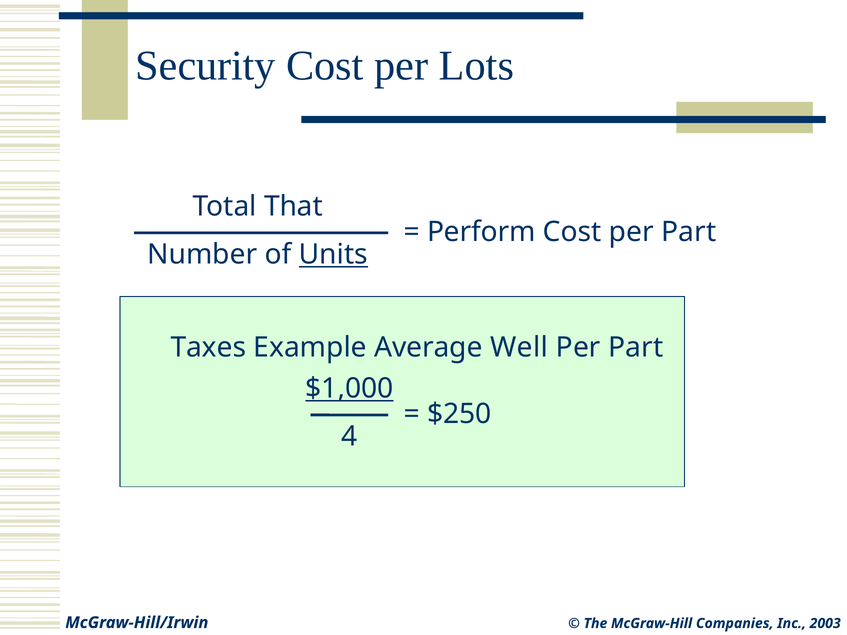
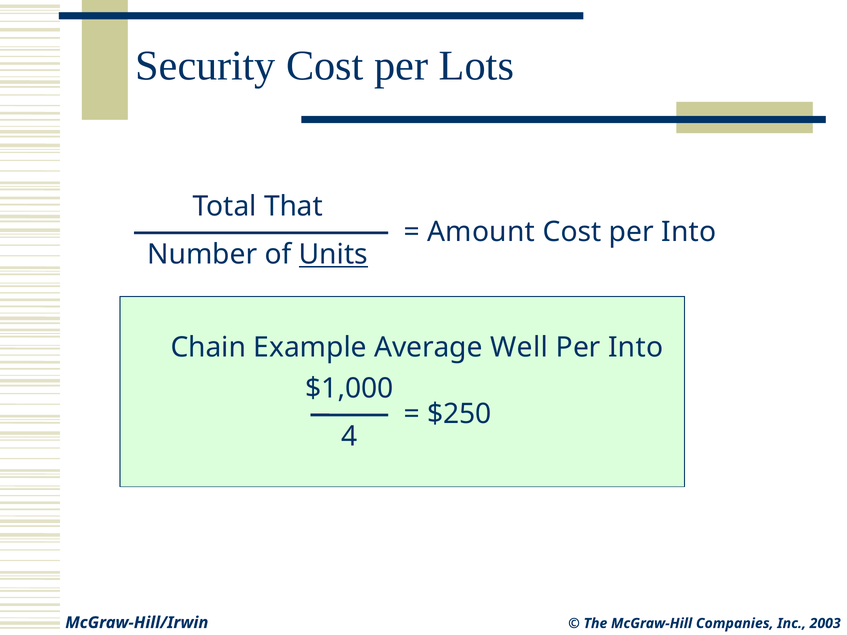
Perform: Perform -> Amount (481, 232)
Cost per Part: Part -> Into (689, 232)
Taxes: Taxes -> Chain (208, 348)
Part: Part -> Into (636, 348)
$1,000 underline: present -> none (349, 389)
